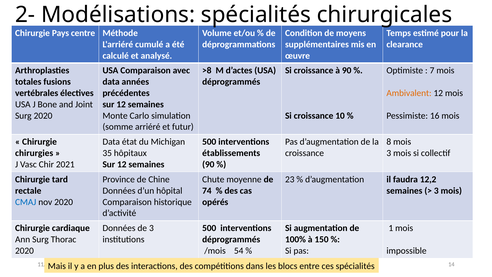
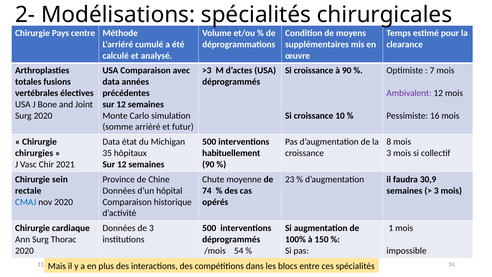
>8: >8 -> >3 (207, 71)
Ambivalent colour: orange -> purple (409, 93)
établissements: établissements -> habituellement (231, 153)
tard: tard -> sein (60, 179)
12,2: 12,2 -> 30,9 (428, 179)
